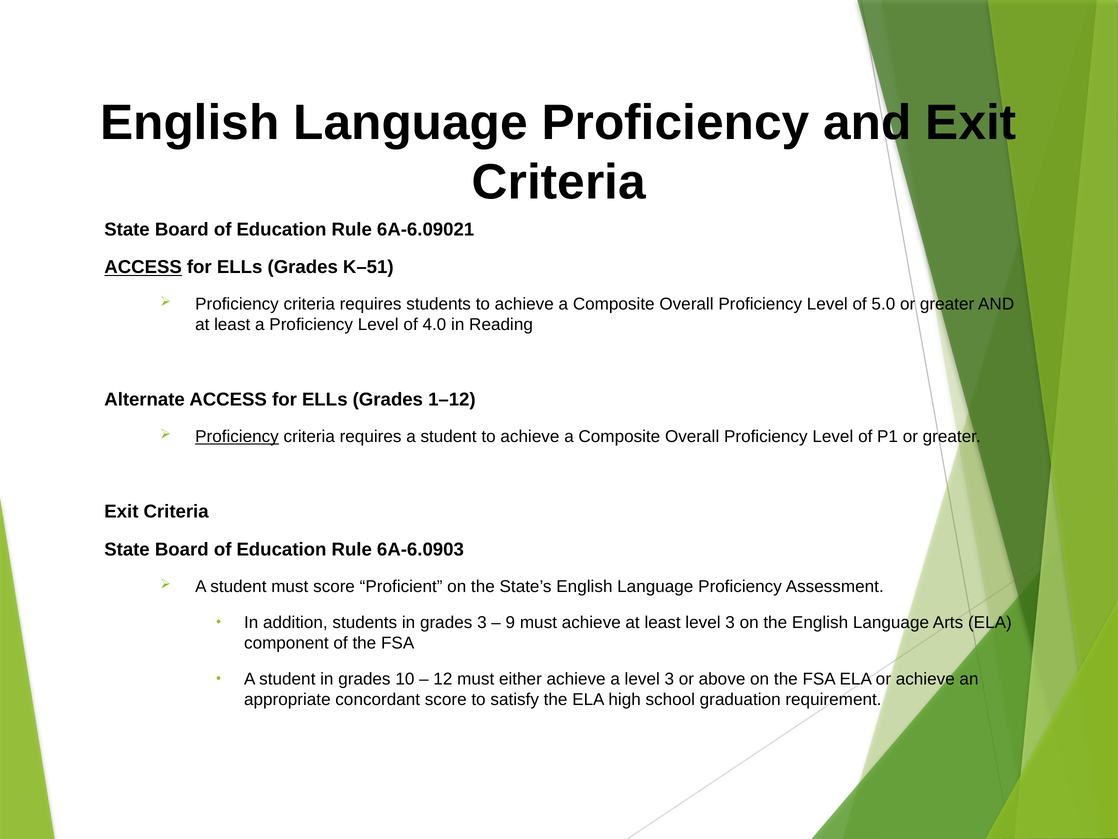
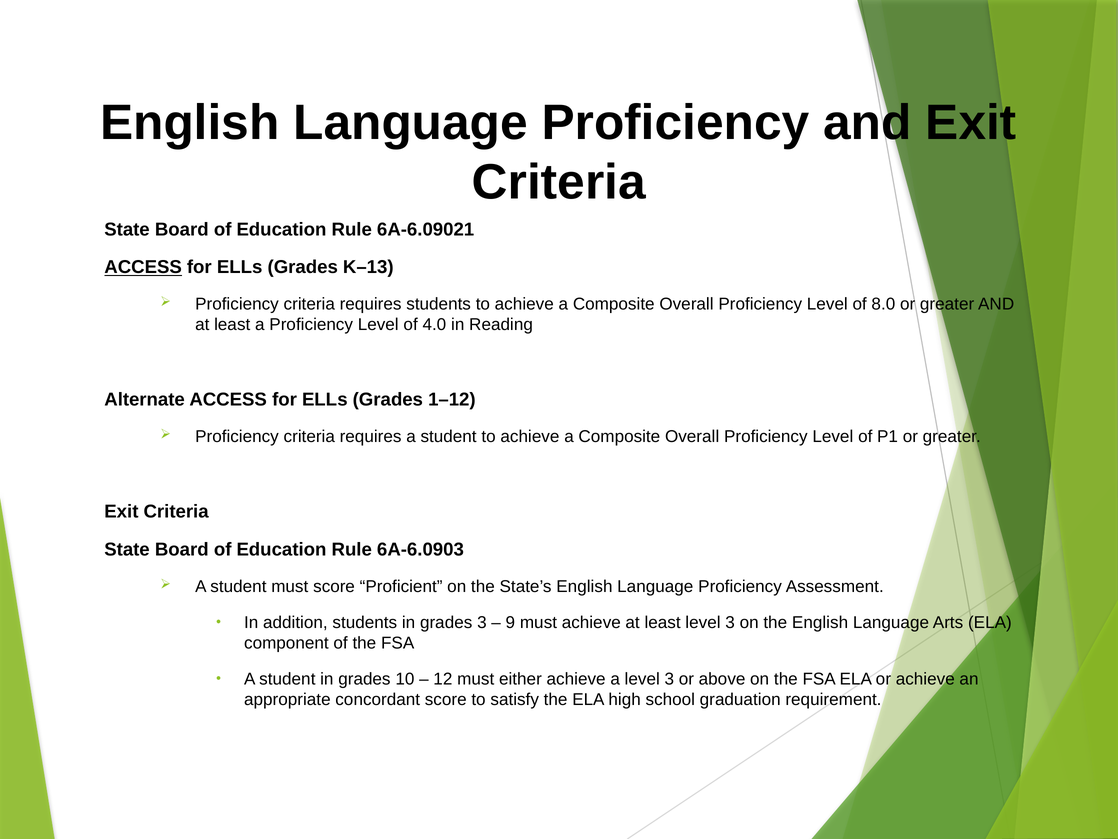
K–51: K–51 -> K–13 (368, 267)
5.0: 5.0 -> 8.0 (883, 304)
Proficiency underline: present -> none (237, 436)
